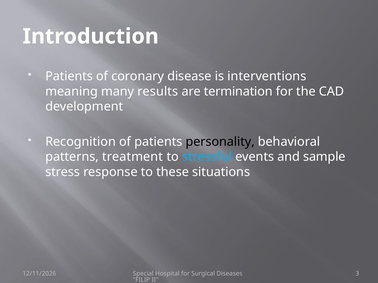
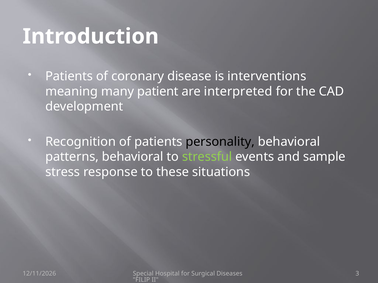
results: results -> patient (158, 92)
termination: termination -> interpreted (238, 92)
patterns treatment: treatment -> behavioral (133, 157)
stressful colour: light blue -> light green (207, 157)
